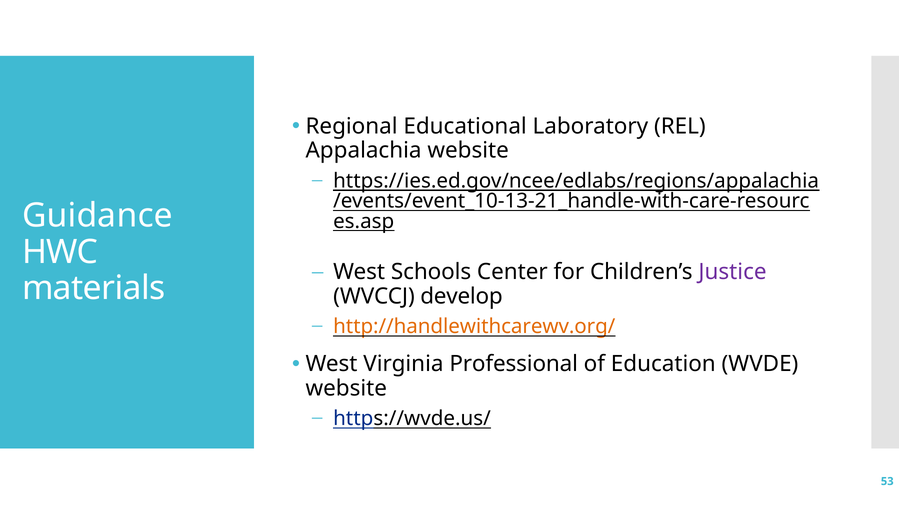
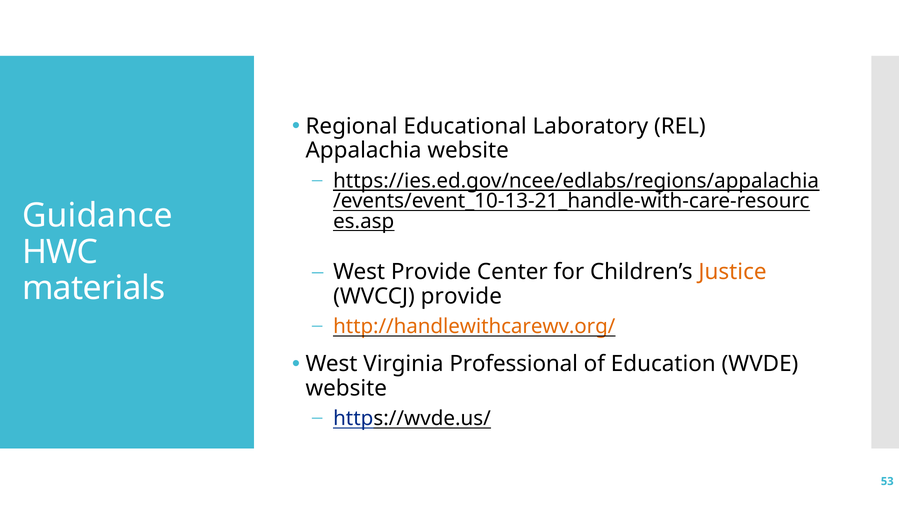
West Schools: Schools -> Provide (431, 272)
Justice colour: purple -> orange (733, 272)
WVCCJ develop: develop -> provide (461, 297)
